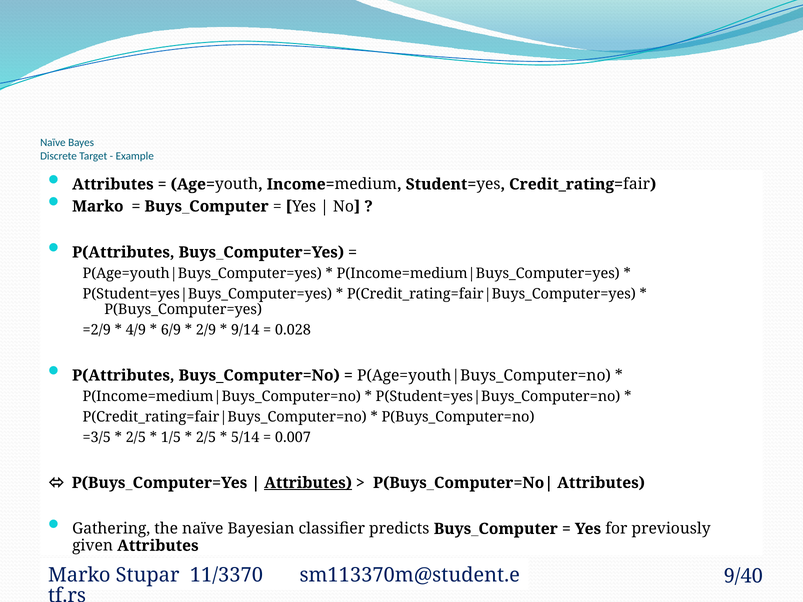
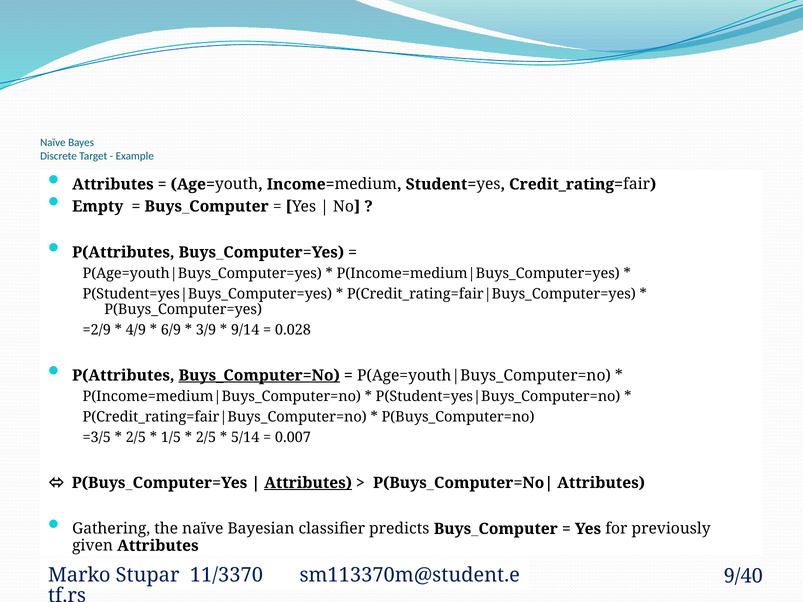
Marko: Marko -> Empty (98, 206)
2/9: 2/9 -> 3/9 (206, 330)
Buys_Computer=No underline: none -> present (259, 376)
